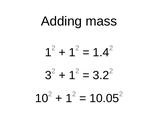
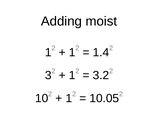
mass: mass -> moist (101, 21)
